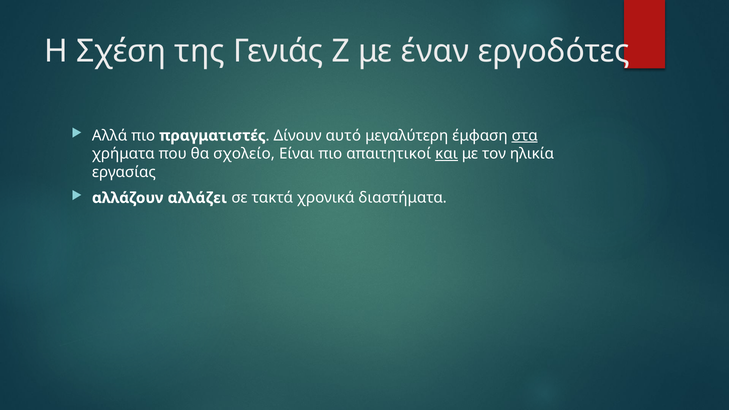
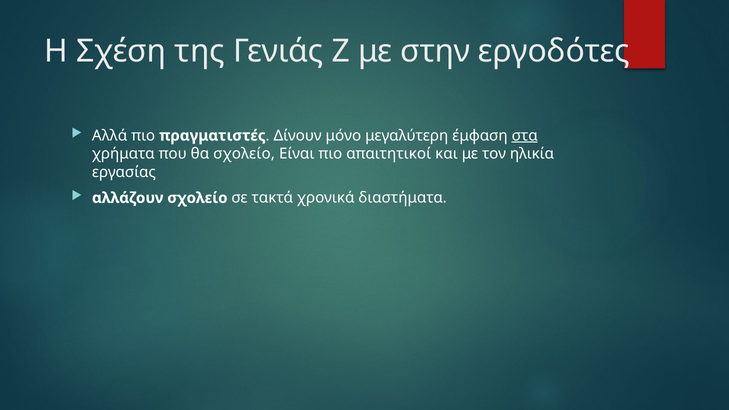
έναν: έναν -> στην (435, 51)
αυτό: αυτό -> μόνο (343, 136)
και underline: present -> none (446, 154)
αλλάζουν αλλάζει: αλλάζει -> σχολείο (197, 198)
